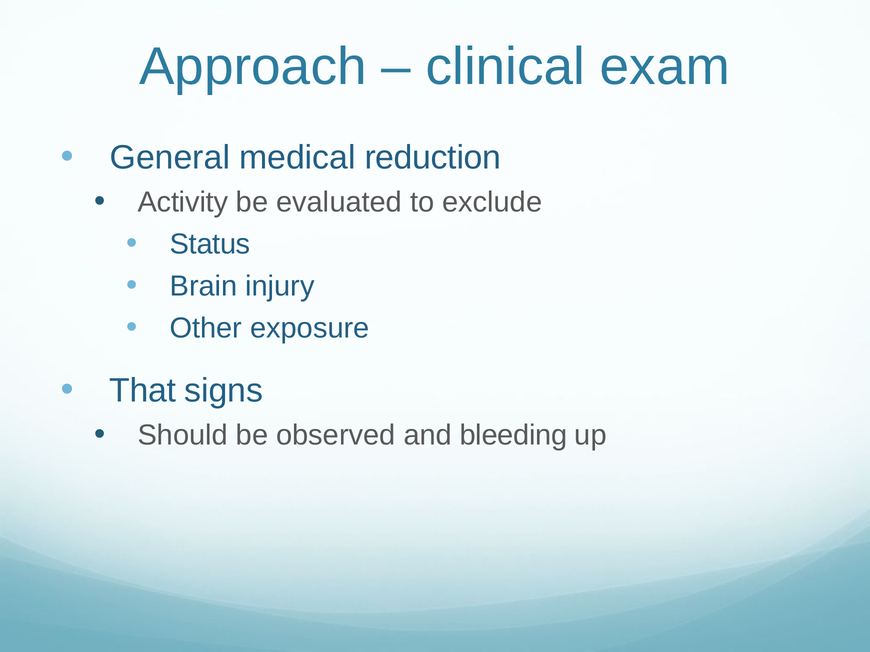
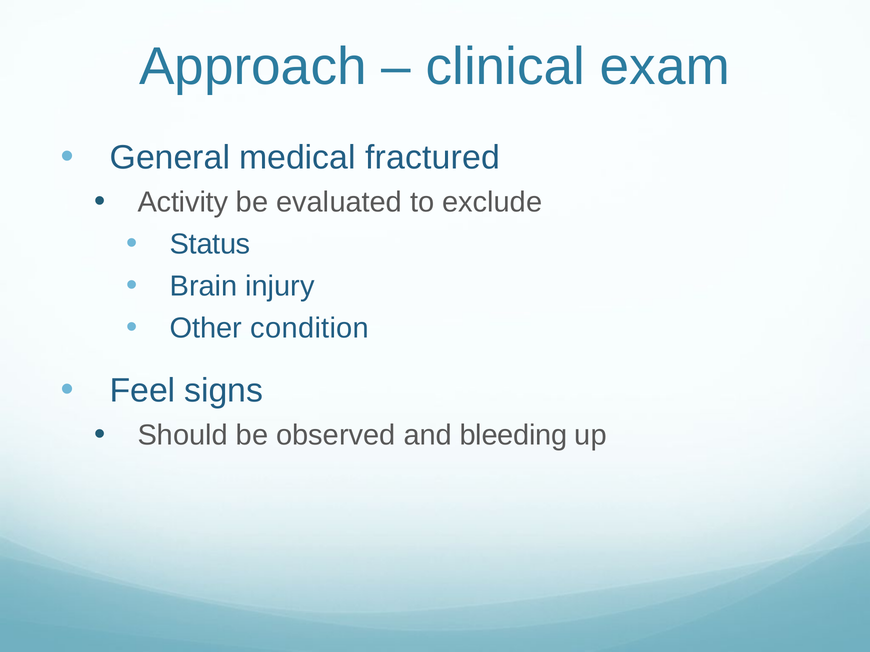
reduction: reduction -> fractured (433, 158)
exposure: exposure -> condition (310, 329)
That: That -> Feel (143, 391)
